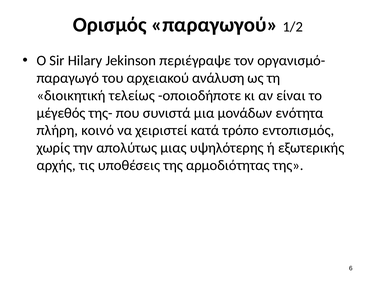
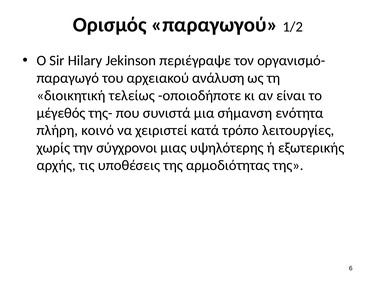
μονάδων: μονάδων -> σήμανση (245, 113)
εντοπισμός: εντοπισμός -> λειτουργίες (298, 131)
απολύτως: απολύτως -> σύγχρονοι (127, 148)
